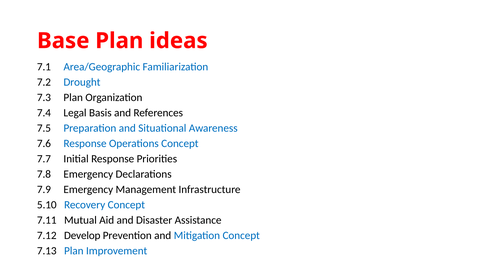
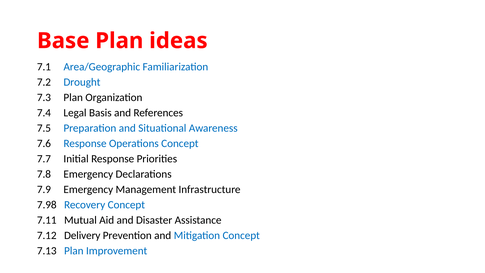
5.10: 5.10 -> 7.98 (47, 205)
Develop: Develop -> Delivery (82, 235)
